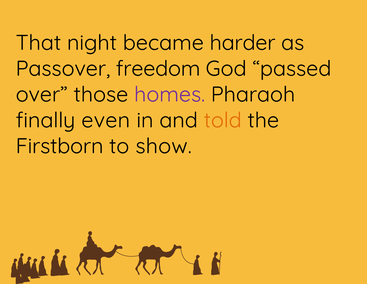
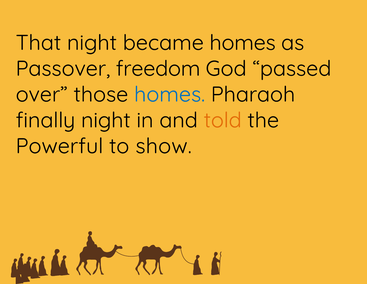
became harder: harder -> homes (243, 43)
homes colour: purple -> blue (170, 94)
finally even: even -> night (106, 120)
Firstborn: Firstborn -> Powerful (59, 146)
